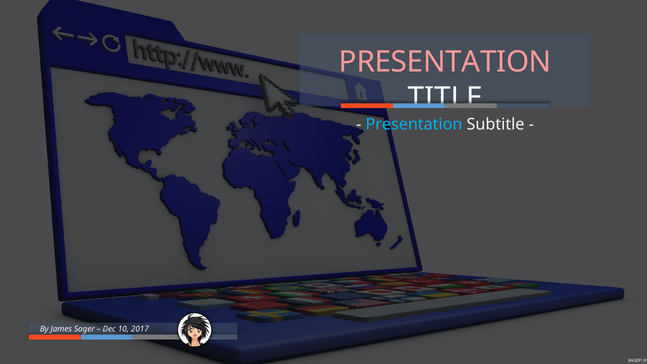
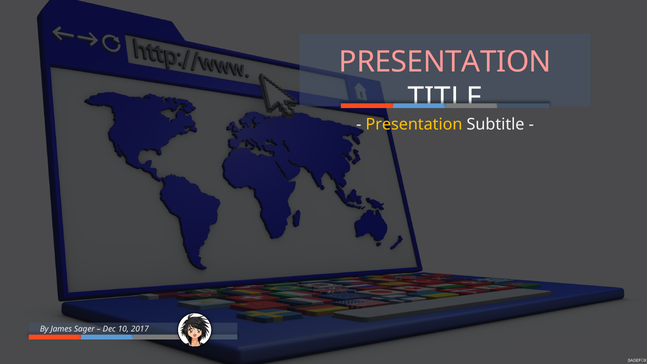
Presentation colour: light blue -> yellow (414, 124)
